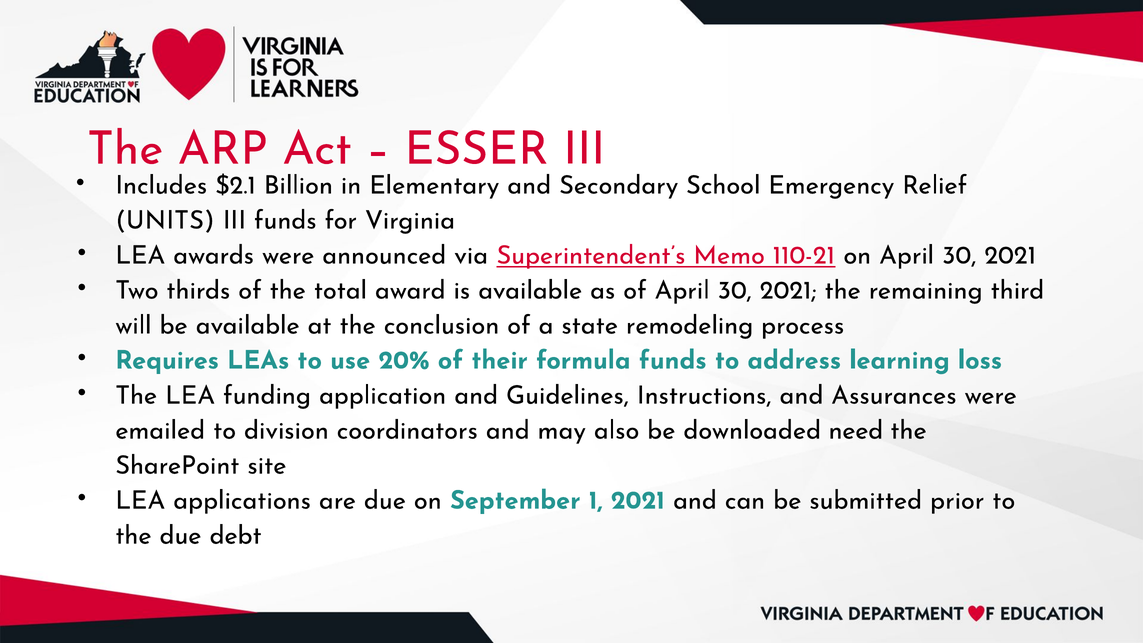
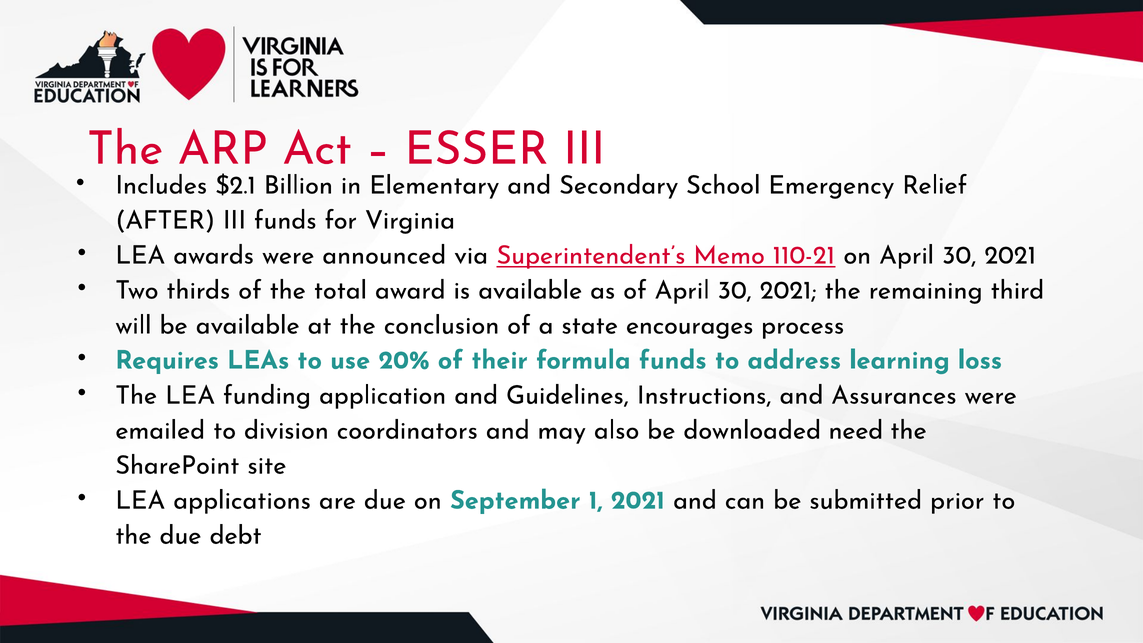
UNITS: UNITS -> AFTER (165, 220)
remodeling: remodeling -> encourages (690, 325)
